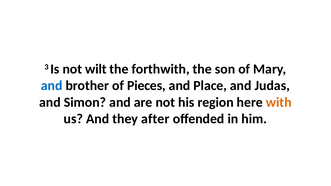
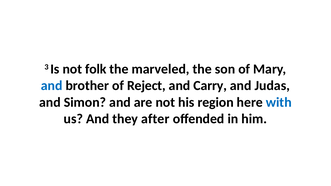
wilt: wilt -> folk (96, 69)
forthwith: forthwith -> marveled (161, 69)
Pieces: Pieces -> Reject (146, 86)
Place: Place -> Carry (210, 86)
with colour: orange -> blue (279, 102)
